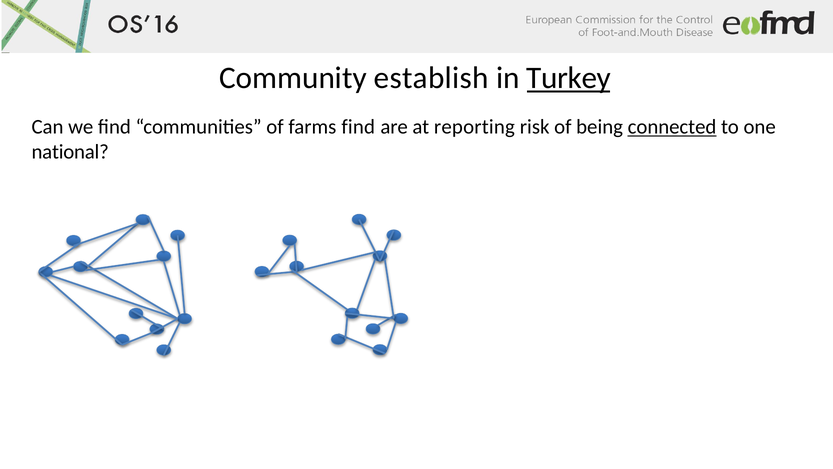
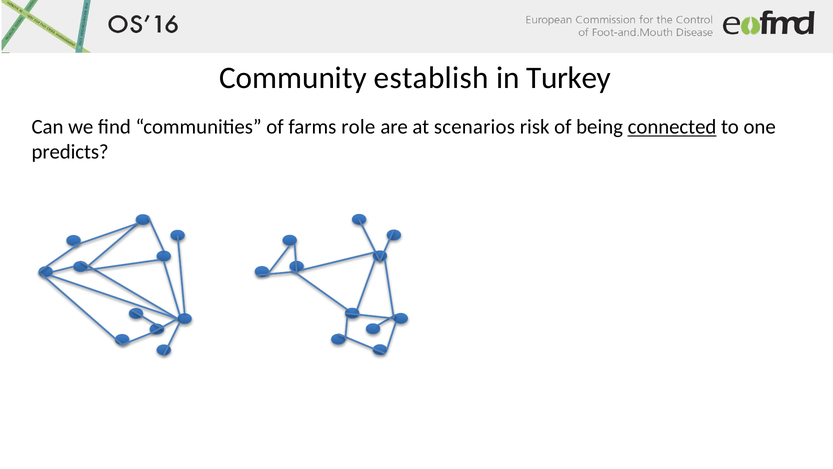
Turkey underline: present -> none (569, 78)
farms find: find -> role (358, 127)
reporting: reporting -> scenarios (474, 127)
national: national -> predicts (70, 152)
